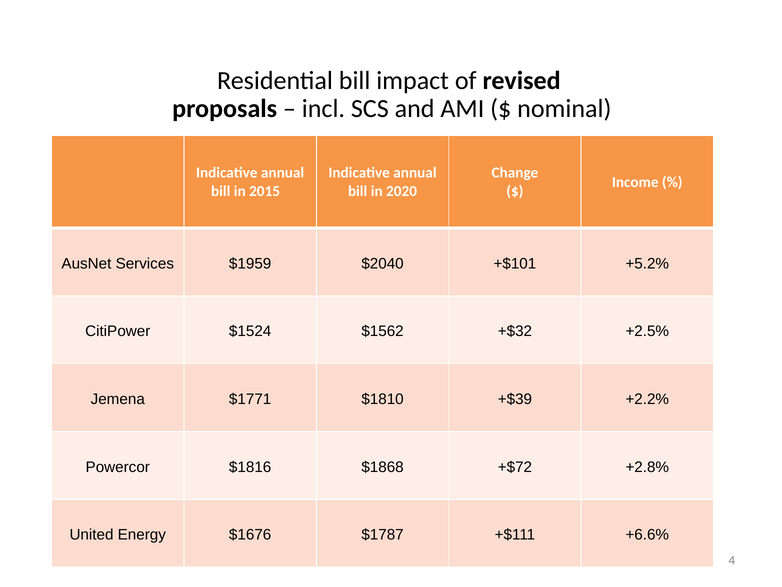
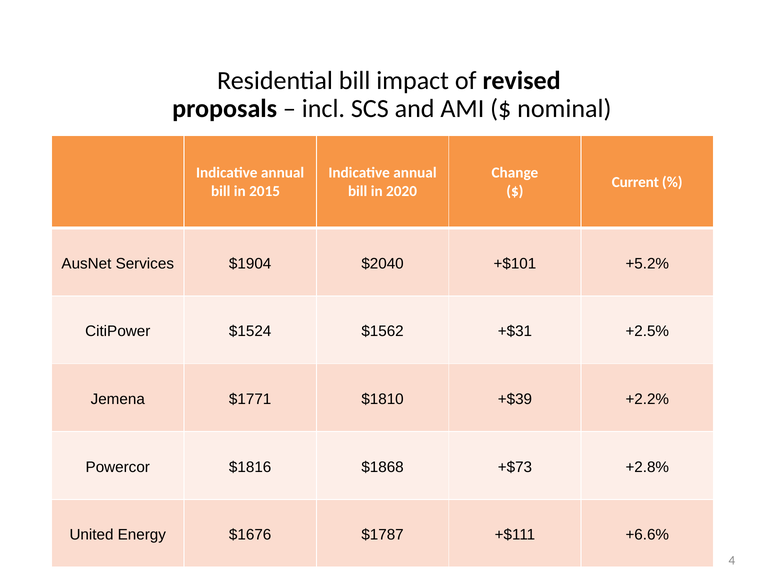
Income: Income -> Current (635, 182)
$1959: $1959 -> $1904 (250, 263)
+$32: +$32 -> +$31 (515, 331)
+$72: +$72 -> +$73 (515, 467)
